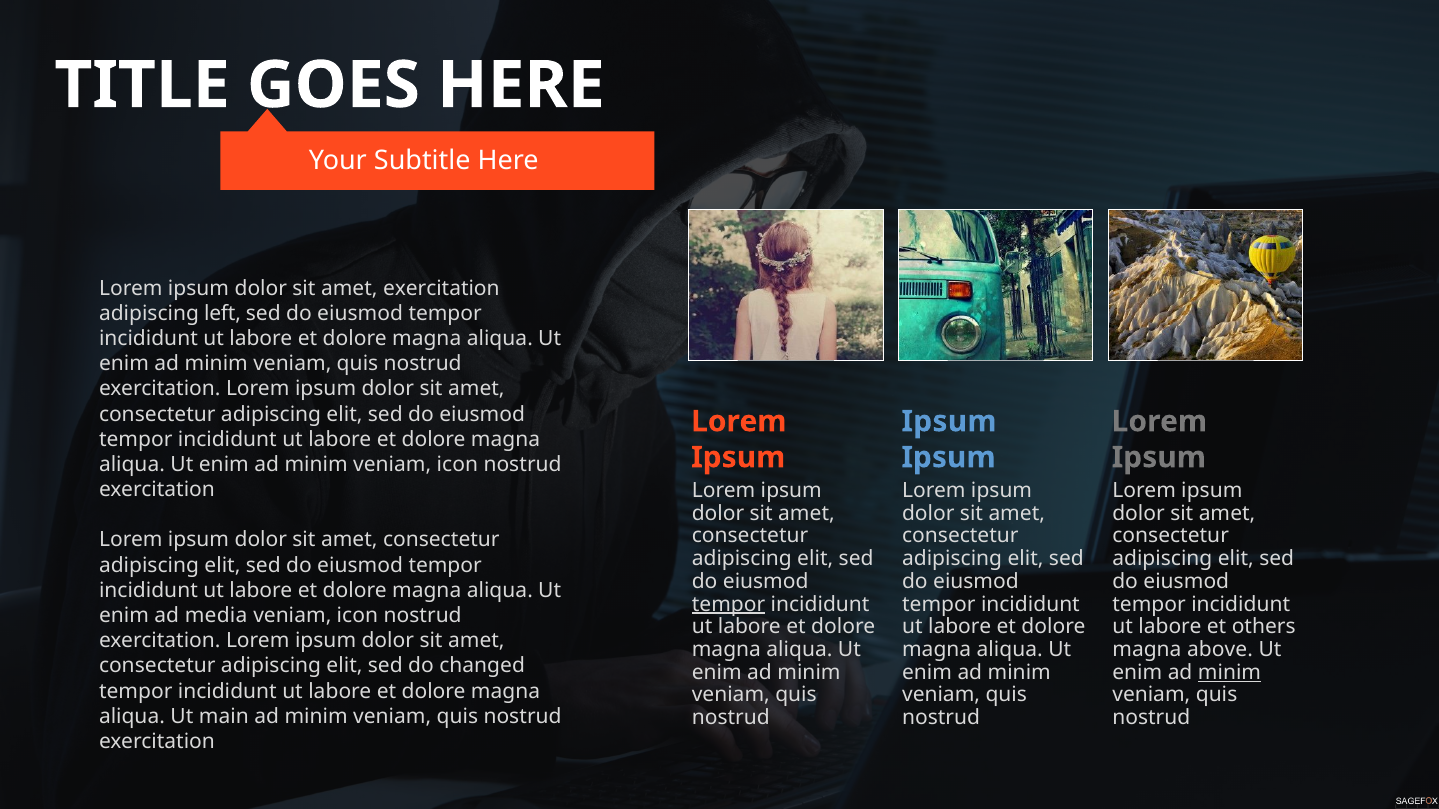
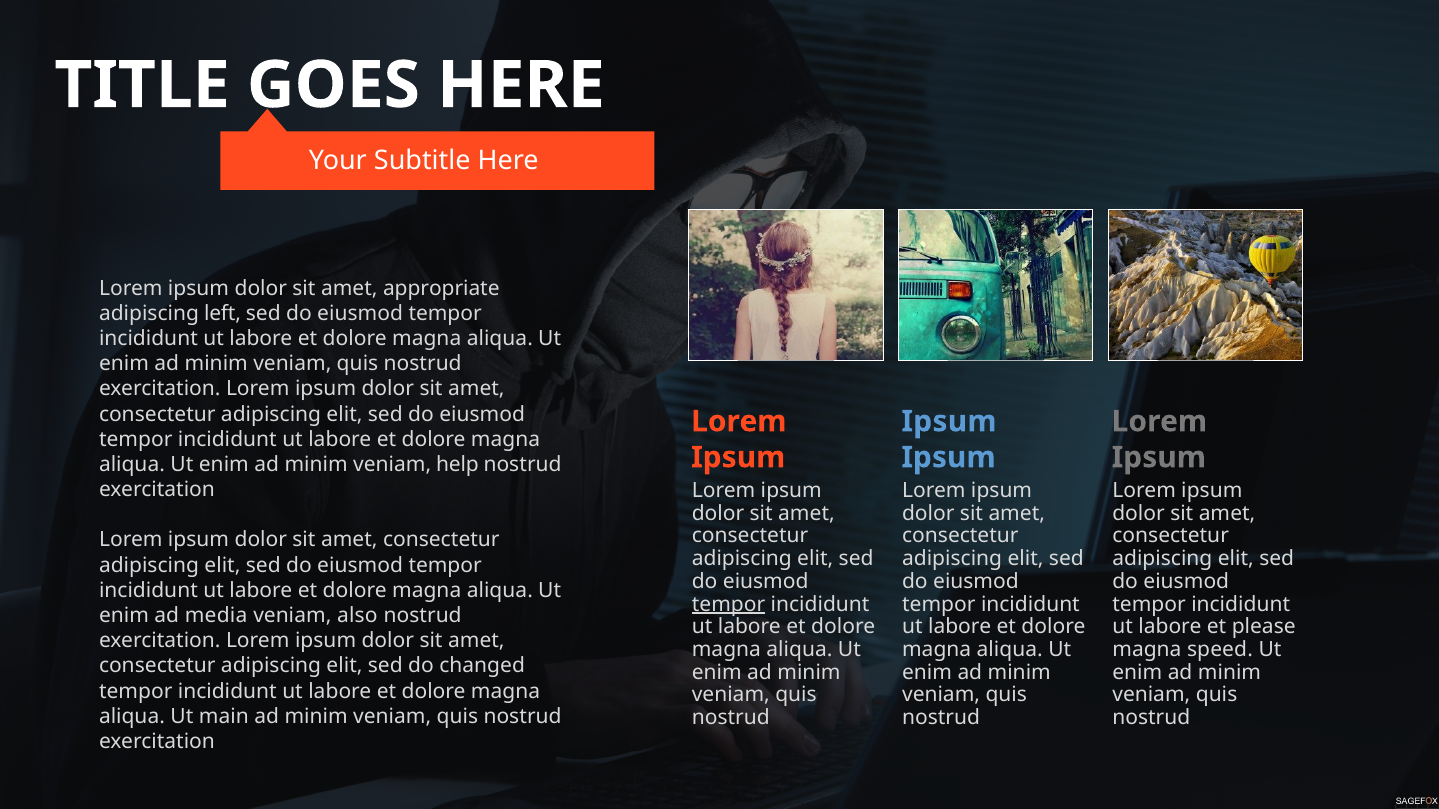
amet exercitation: exercitation -> appropriate (441, 288)
minim veniam icon: icon -> help (457, 465)
icon: icon -> also (357, 616)
others: others -> please (1264, 627)
above: above -> speed (1220, 650)
minim underline: present -> none (1230, 672)
